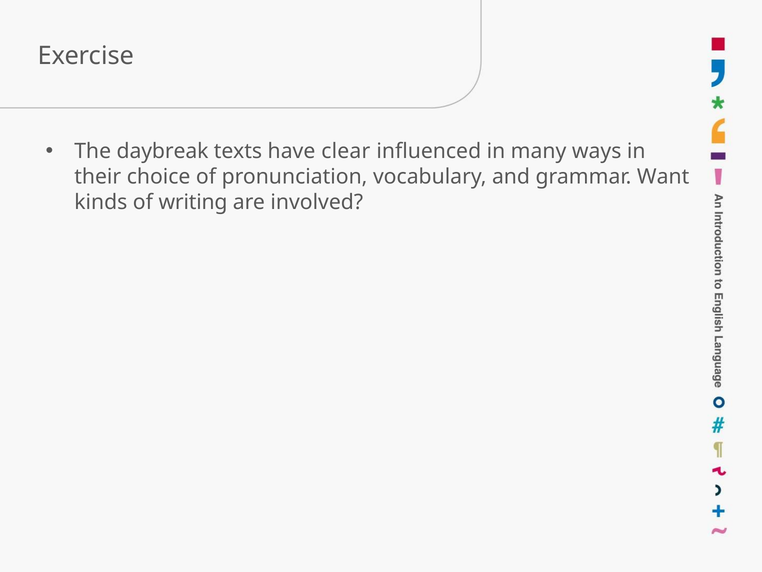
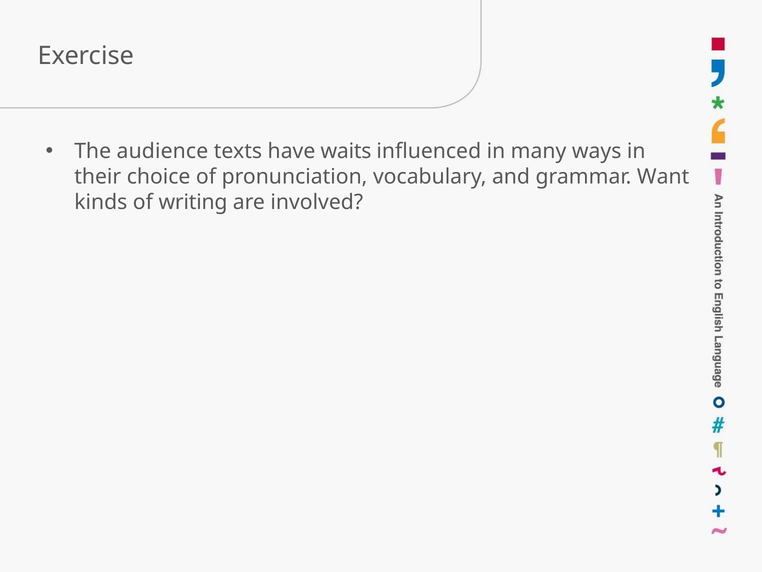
daybreak: daybreak -> audience (162, 151)
clear: clear -> waits (346, 151)
